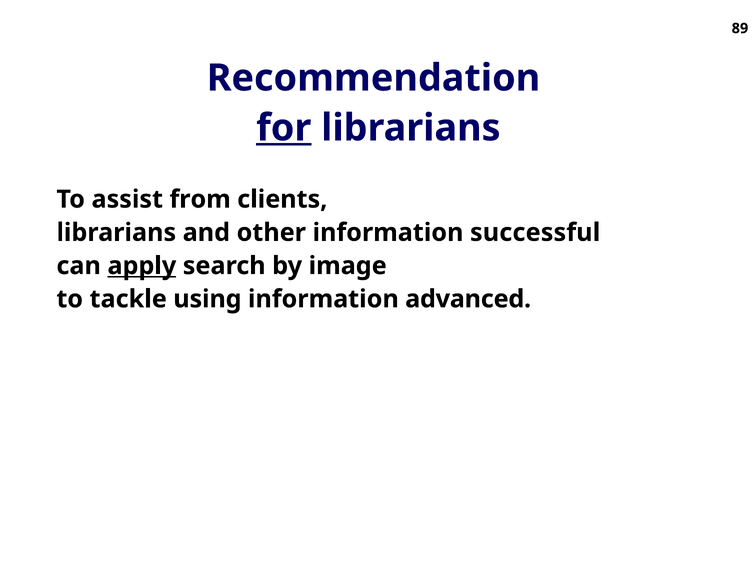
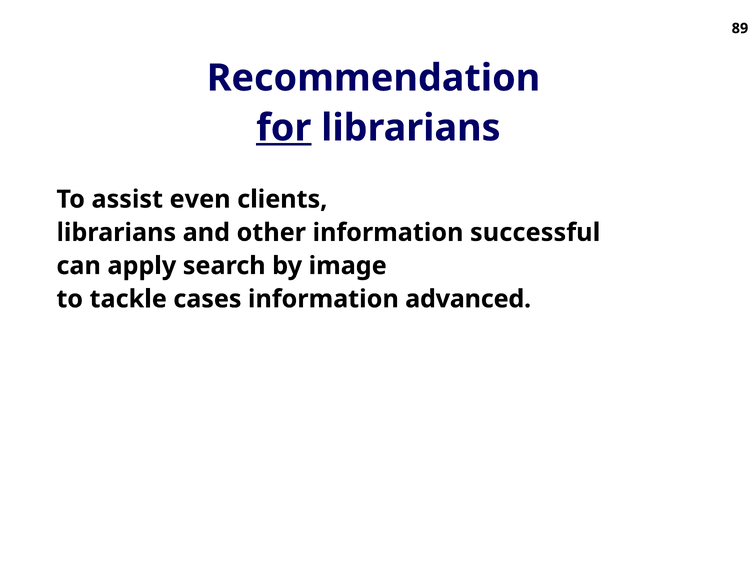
from: from -> even (200, 199)
apply underline: present -> none (142, 266)
using: using -> cases (207, 299)
